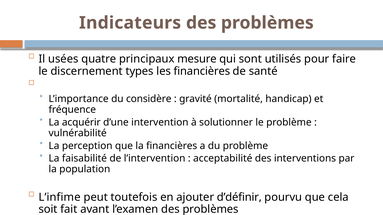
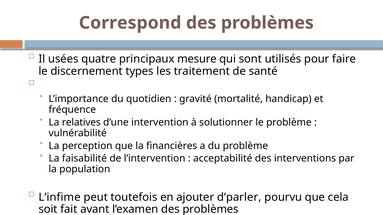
Indicateurs: Indicateurs -> Correspond (130, 23)
les financières: financières -> traitement (202, 71)
considère: considère -> quotidien (149, 99)
acquérir: acquérir -> relatives (81, 123)
d’définir: d’définir -> d’parler (239, 198)
